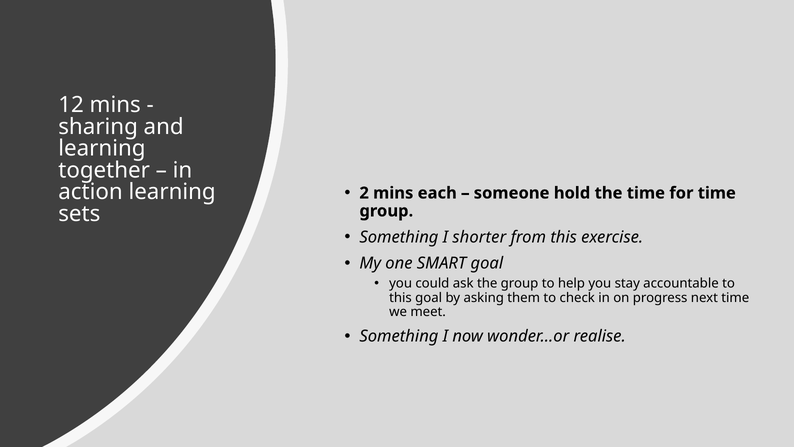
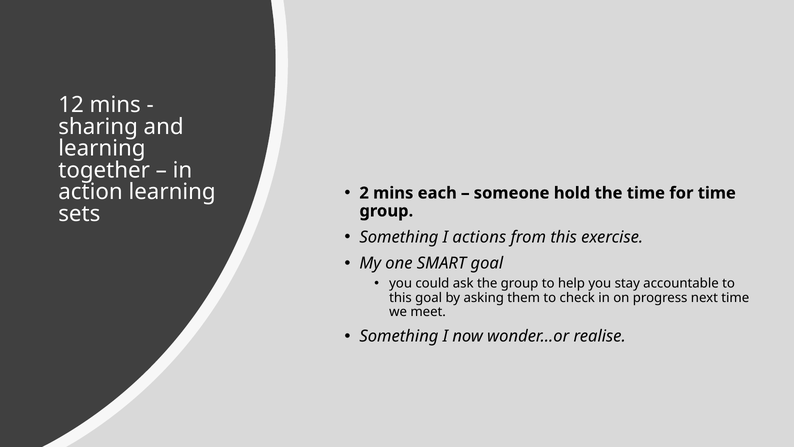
shorter: shorter -> actions (479, 237)
